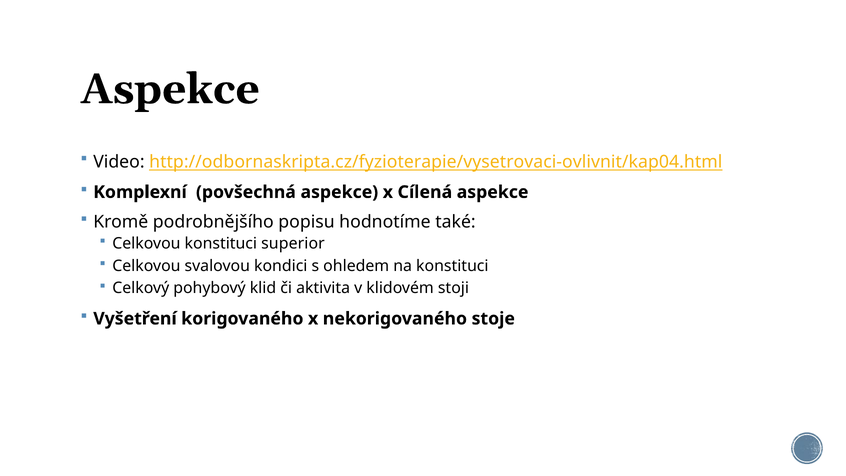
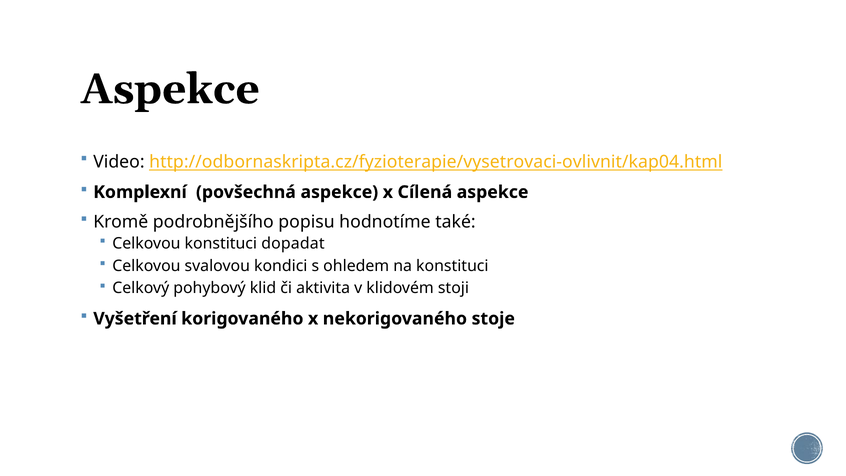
superior: superior -> dopadat (293, 243)
